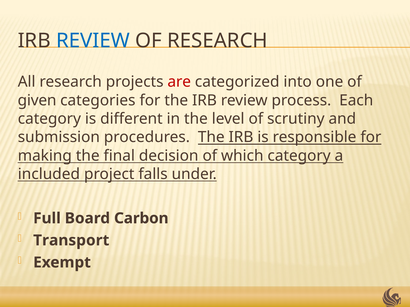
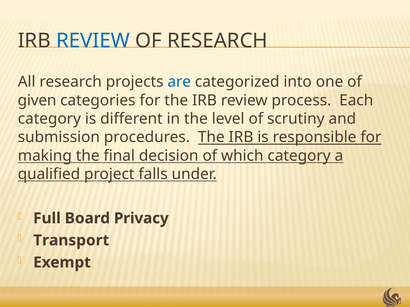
are colour: red -> blue (179, 82)
included: included -> qualified (49, 174)
Carbon: Carbon -> Privacy (141, 219)
